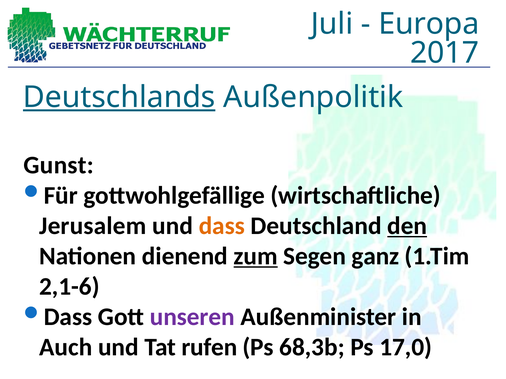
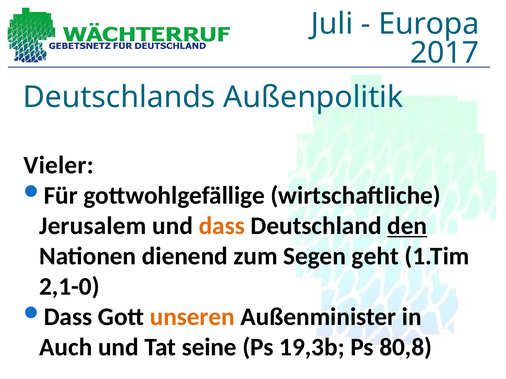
Deutschlands underline: present -> none (119, 97)
Gunst: Gunst -> Vieler (59, 165)
zum underline: present -> none (256, 256)
ganz: ganz -> geht (375, 256)
2,1-6: 2,1-6 -> 2,1-0 (69, 287)
unseren colour: purple -> orange (192, 317)
rufen: rufen -> seine (209, 348)
68,3b: 68,3b -> 19,3b (312, 348)
17,0: 17,0 -> 80,8 (406, 348)
